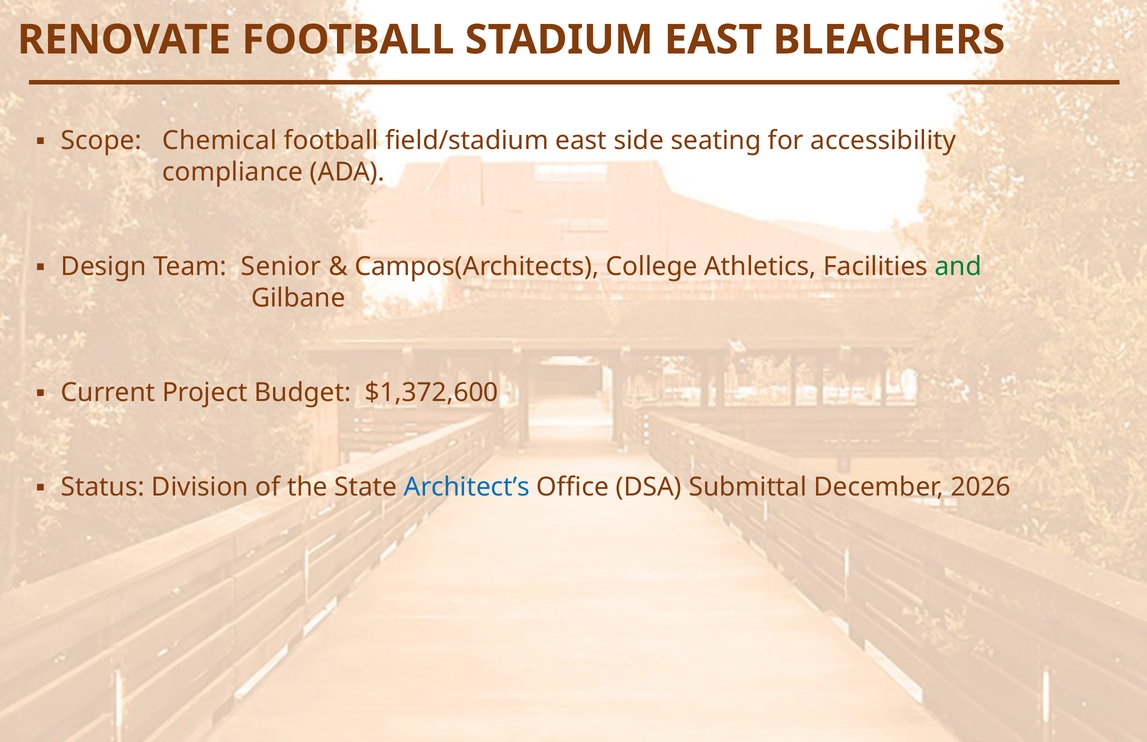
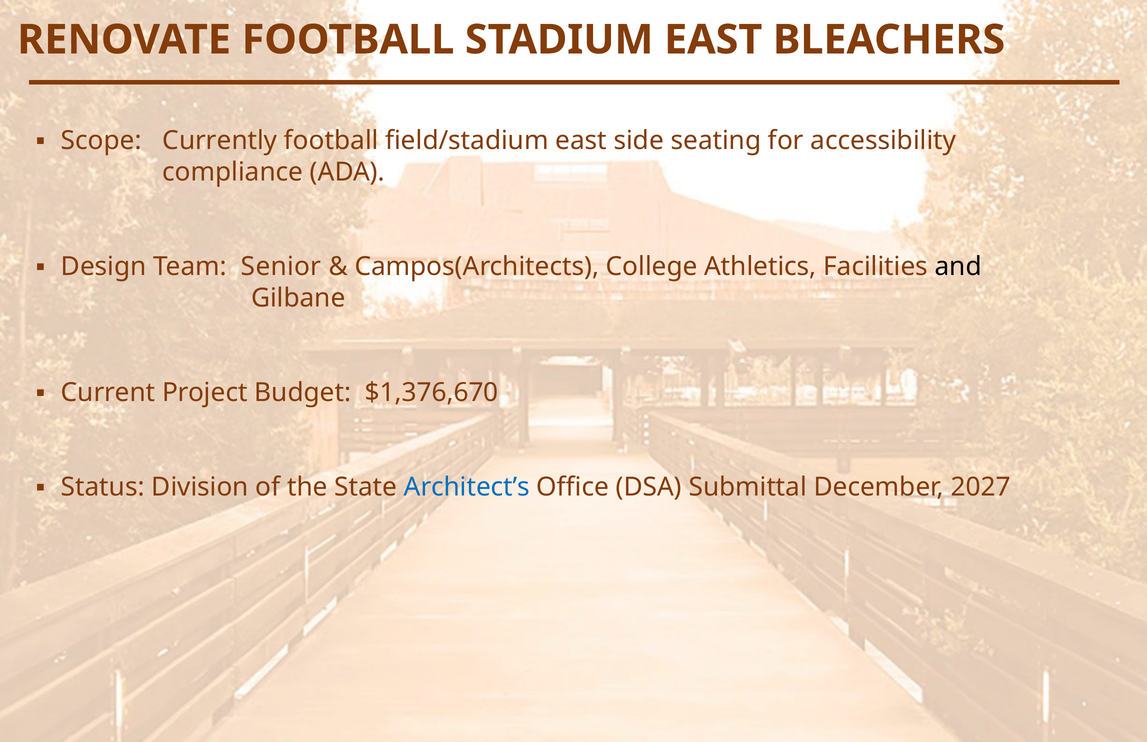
Chemical: Chemical -> Currently (220, 141)
and colour: green -> black (958, 267)
$1,372,600: $1,372,600 -> $1,376,670 (432, 393)
2026: 2026 -> 2027 (981, 487)
